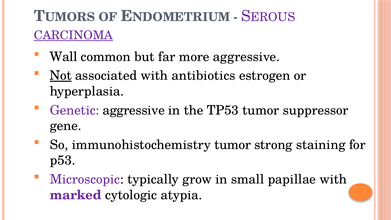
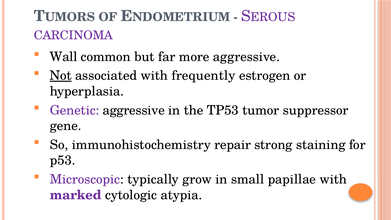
CARCINOMA underline: present -> none (73, 35)
antibiotics: antibiotics -> frequently (203, 76)
immunohistochemistry tumor: tumor -> repair (233, 145)
